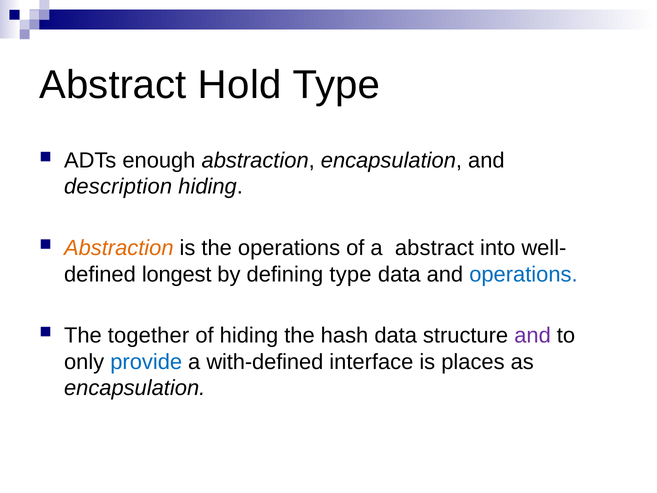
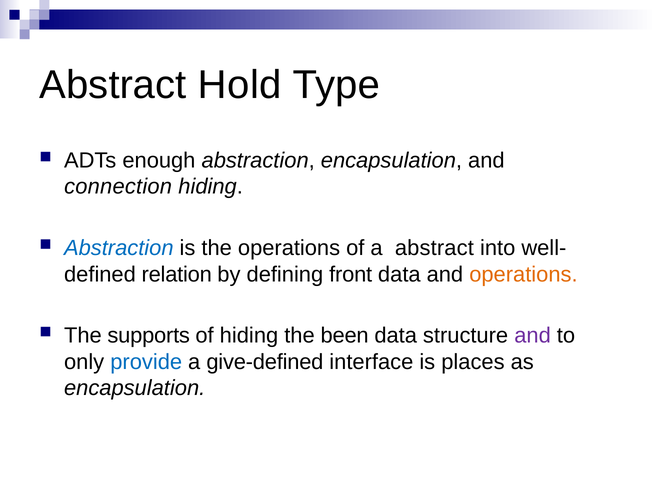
description: description -> connection (118, 187)
Abstraction colour: orange -> blue (119, 248)
longest: longest -> relation (177, 274)
defining type: type -> front (351, 274)
operations colour: blue -> orange (523, 274)
together: together -> supports (149, 335)
hash: hash -> been (345, 335)
with-defined: with-defined -> give-defined (265, 362)
